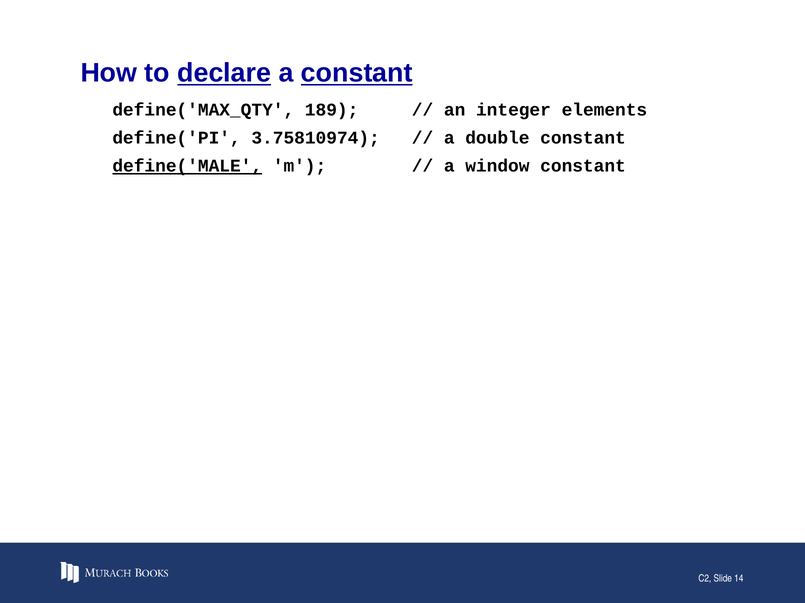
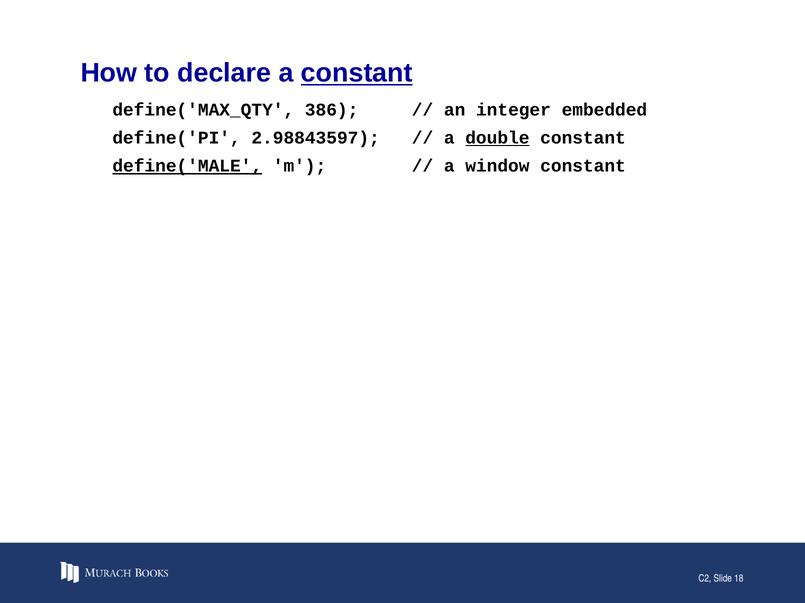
declare underline: present -> none (224, 73)
189: 189 -> 386 (332, 110)
elements: elements -> embedded (604, 110)
3.75810974: 3.75810974 -> 2.98843597 (316, 138)
double underline: none -> present (497, 138)
14: 14 -> 18 (739, 579)
